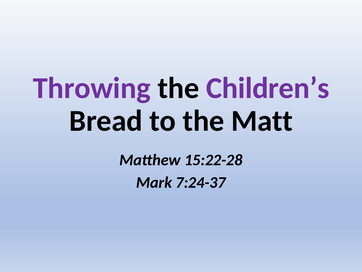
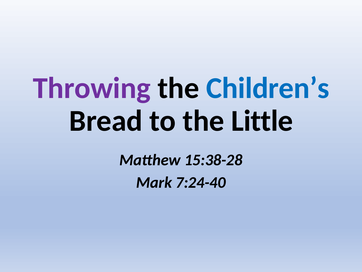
Children’s colour: purple -> blue (268, 88)
Matt: Matt -> Little (262, 121)
15:22-28: 15:22-28 -> 15:38-28 (213, 160)
7:24-37: 7:24-37 -> 7:24-40 (201, 182)
